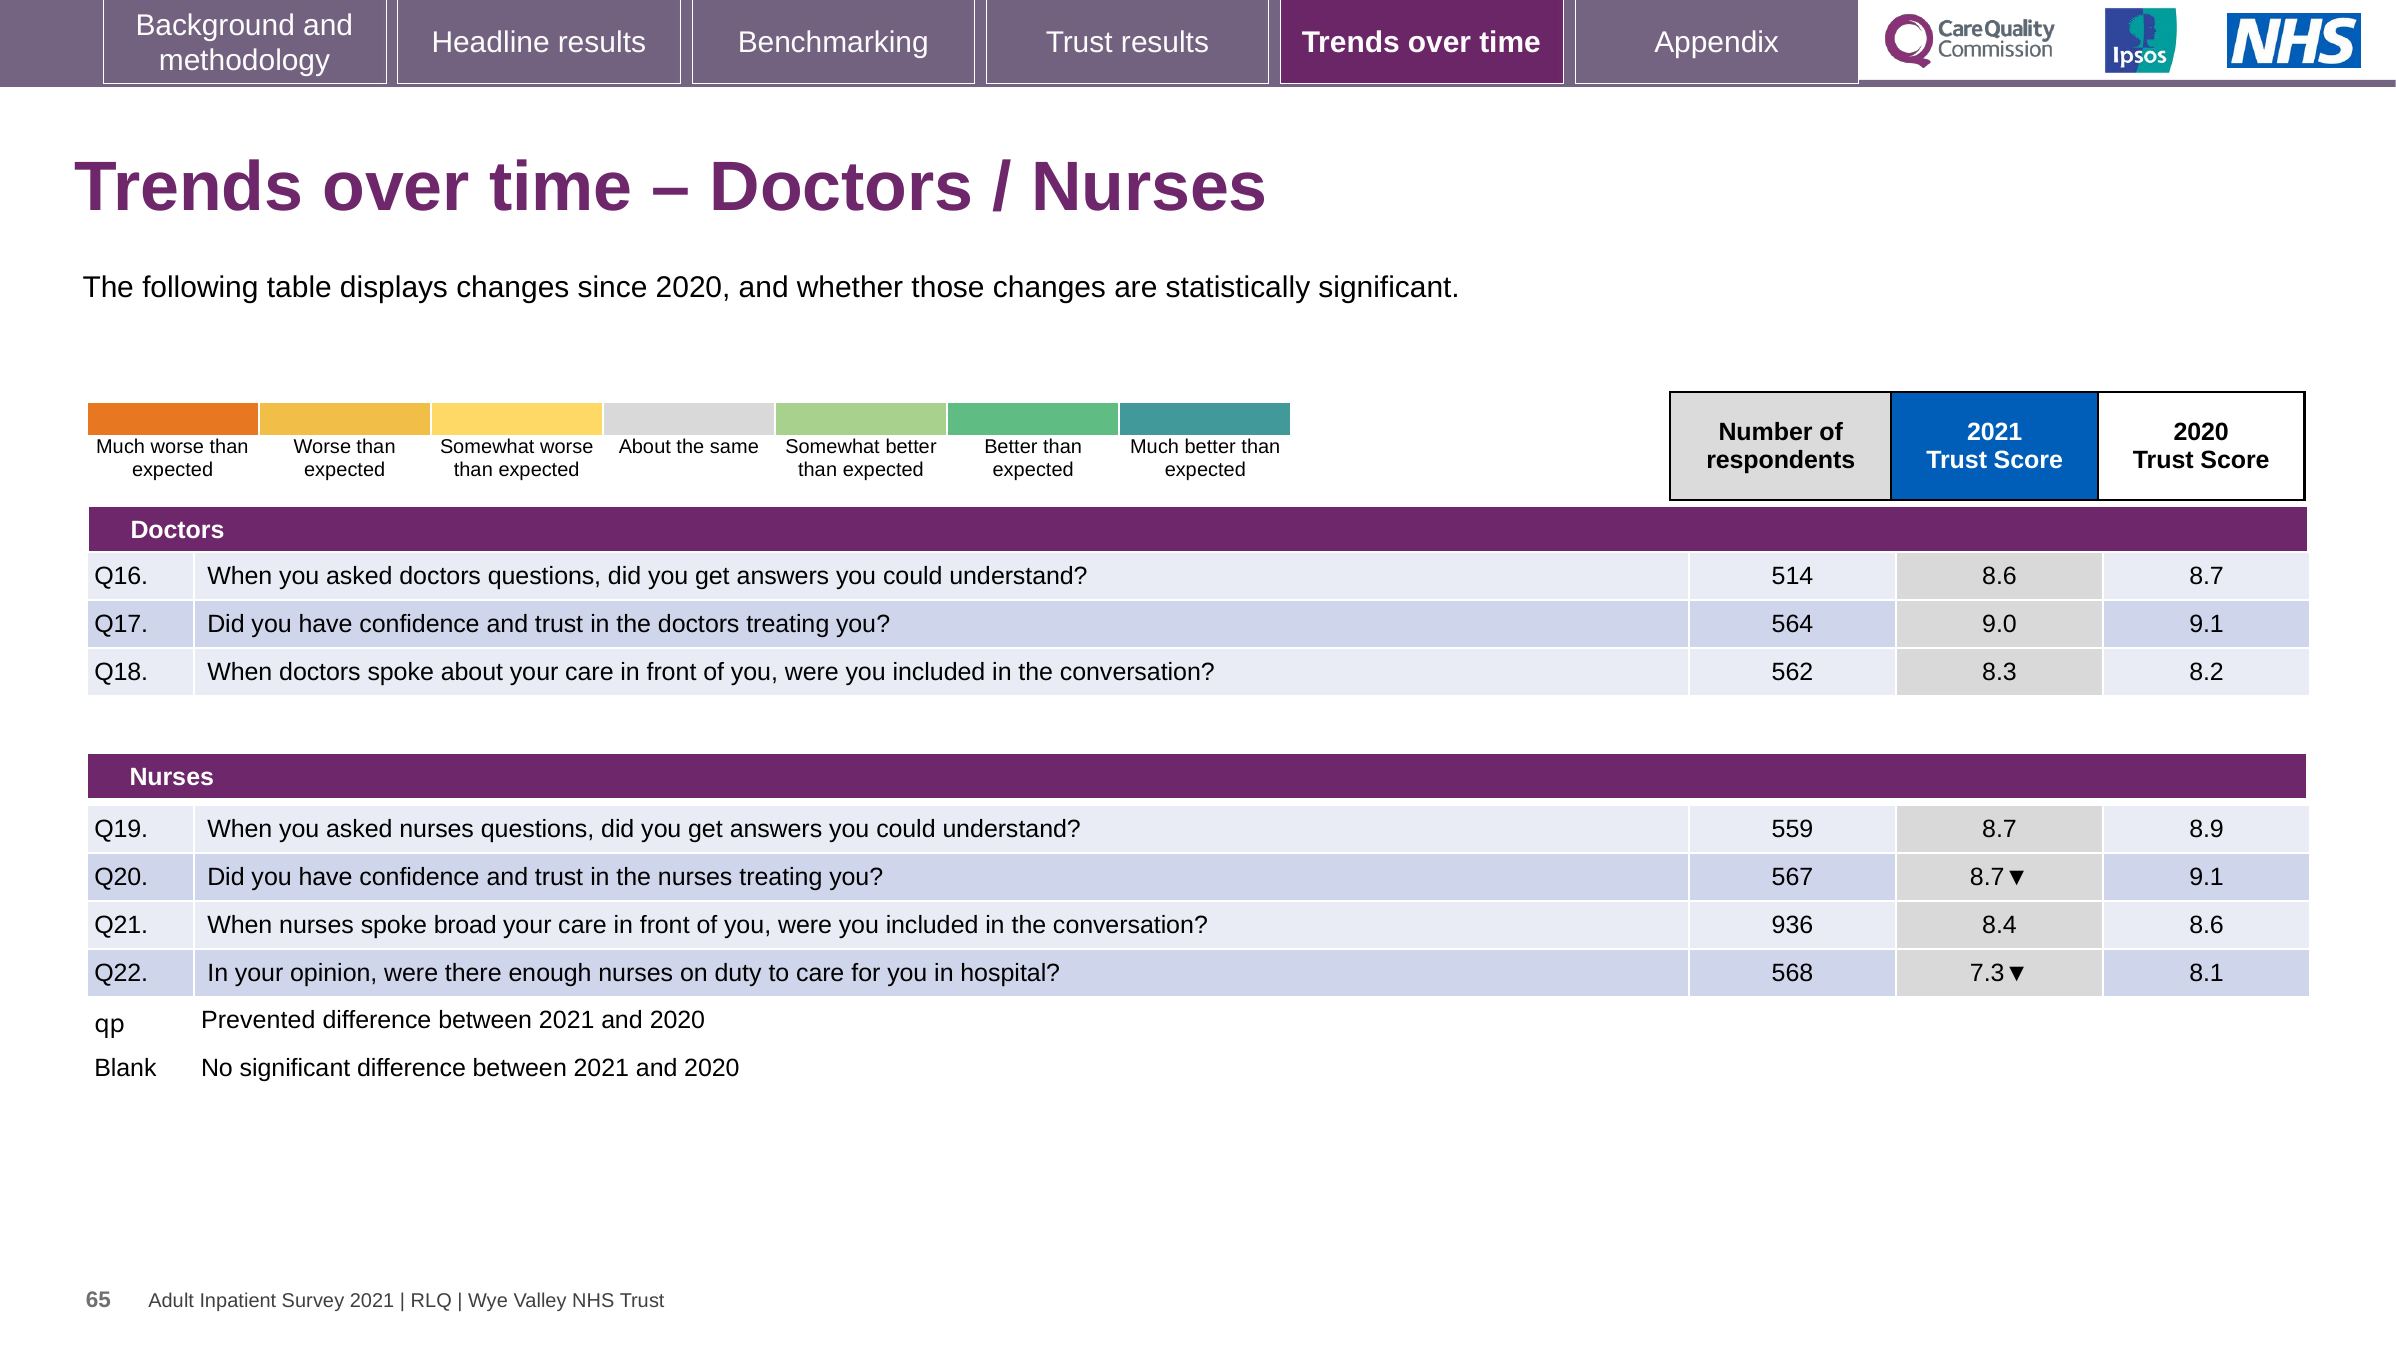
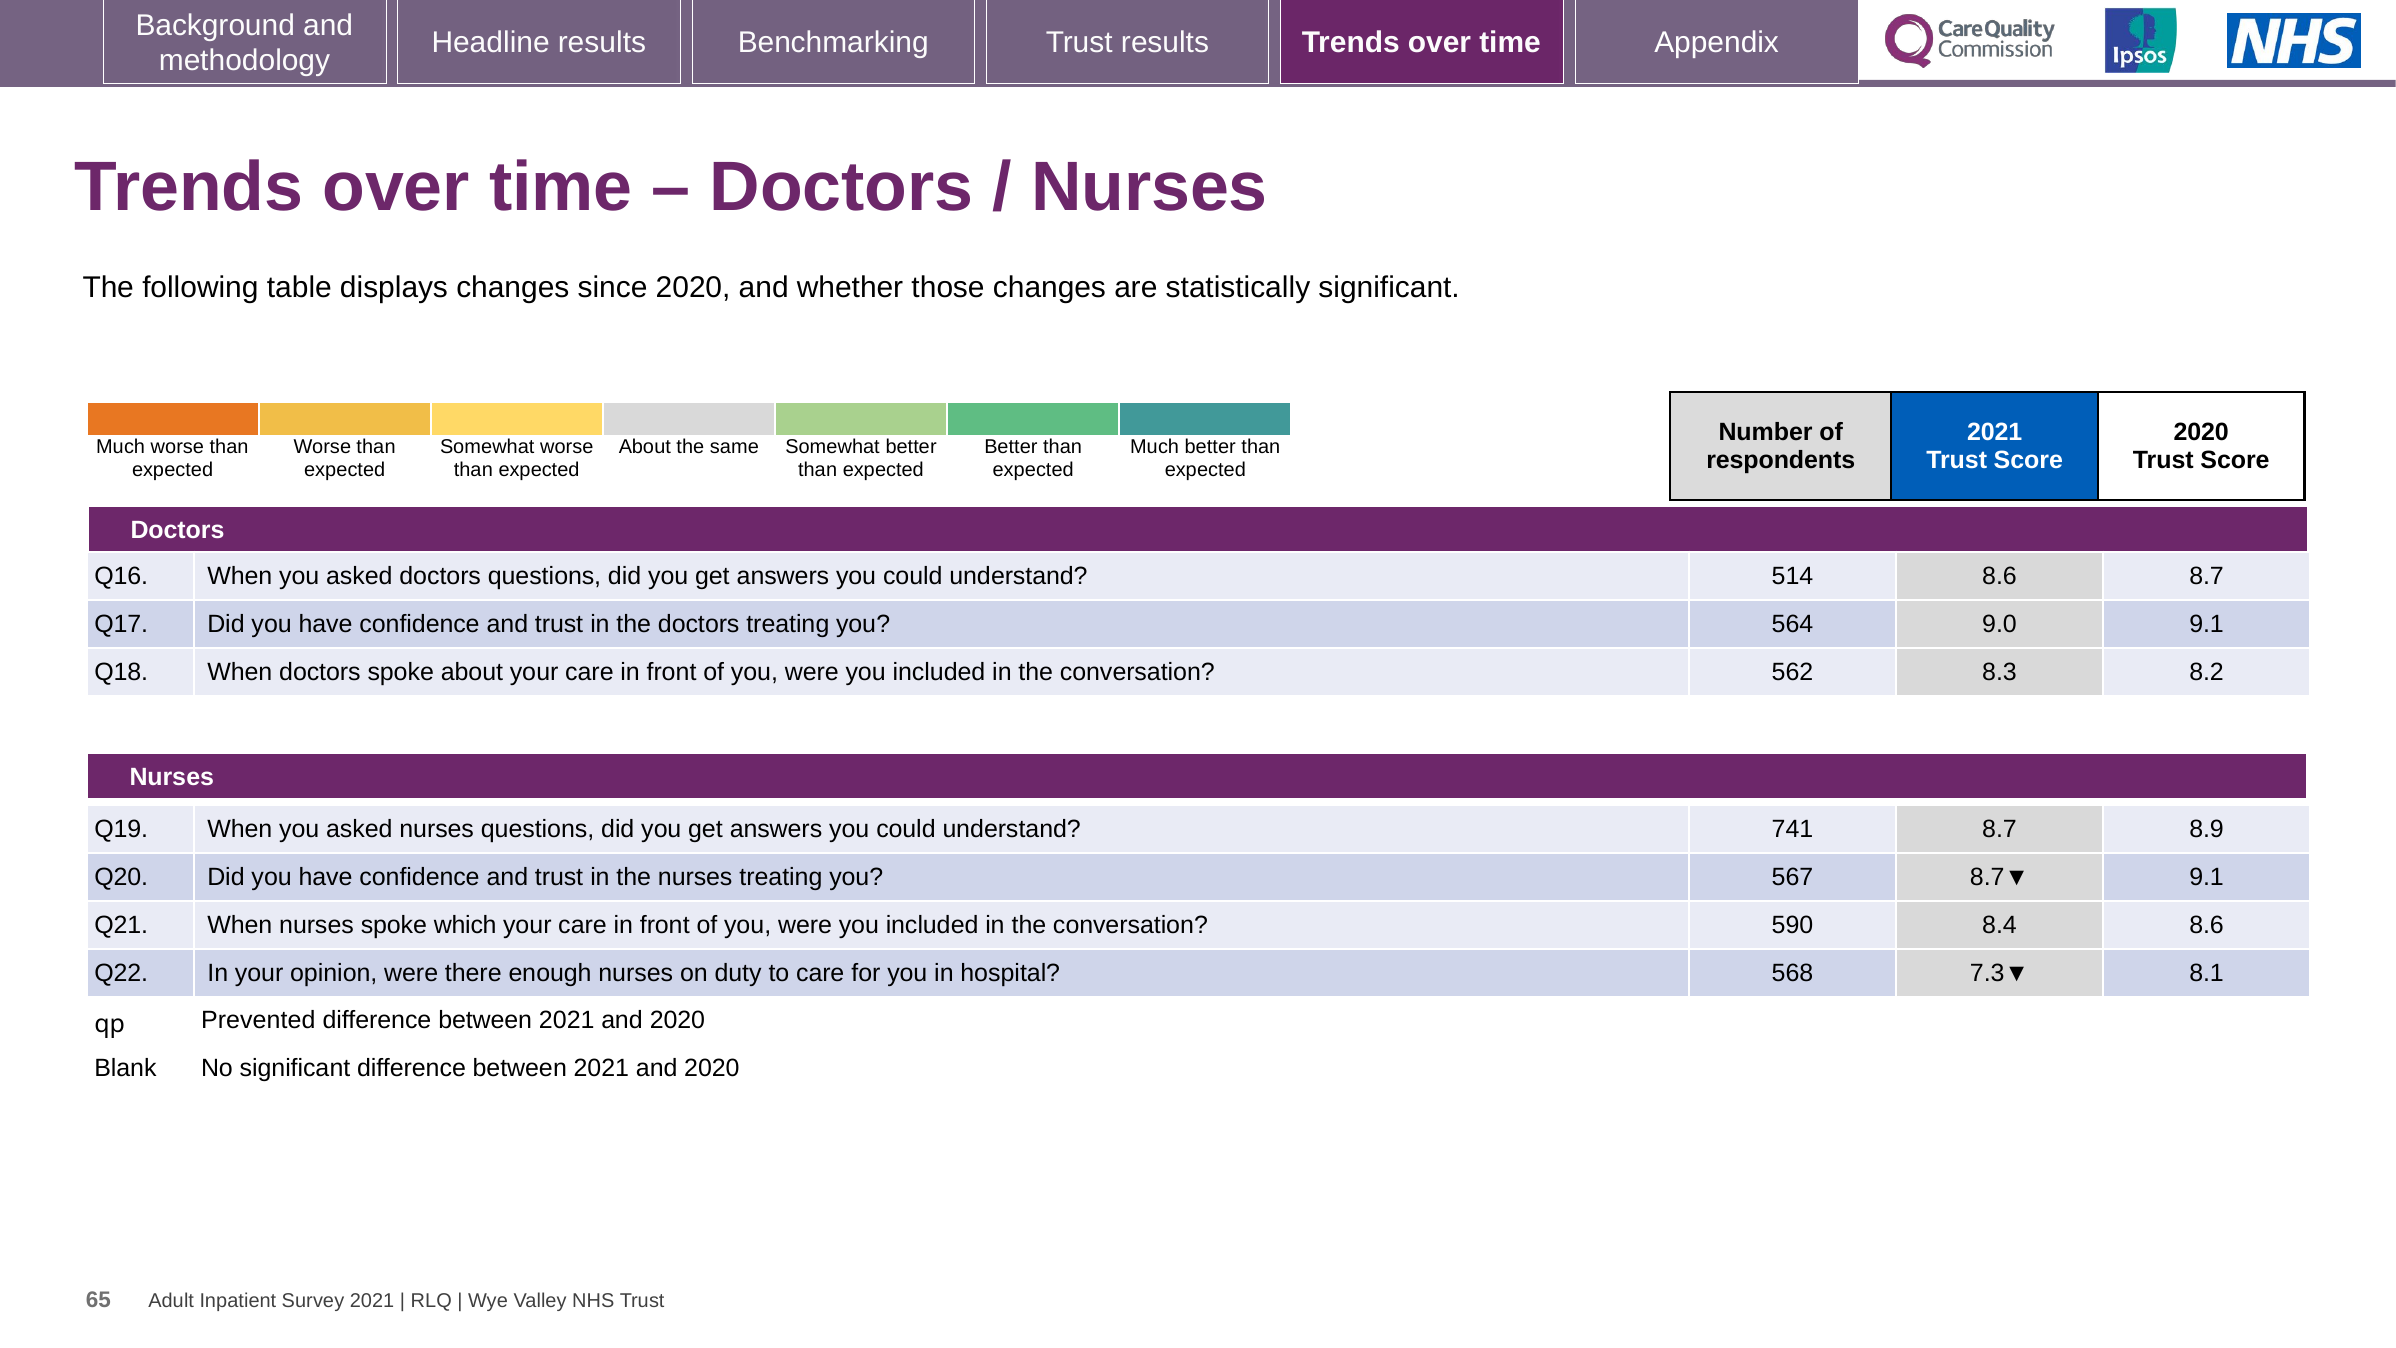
559: 559 -> 741 (1792, 829)
broad: broad -> which (465, 925)
936: 936 -> 590 (1792, 925)
